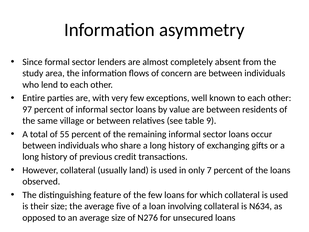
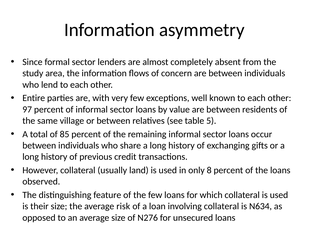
9: 9 -> 5 (211, 121)
55: 55 -> 85 (65, 134)
7: 7 -> 8 (209, 170)
five: five -> risk (123, 206)
